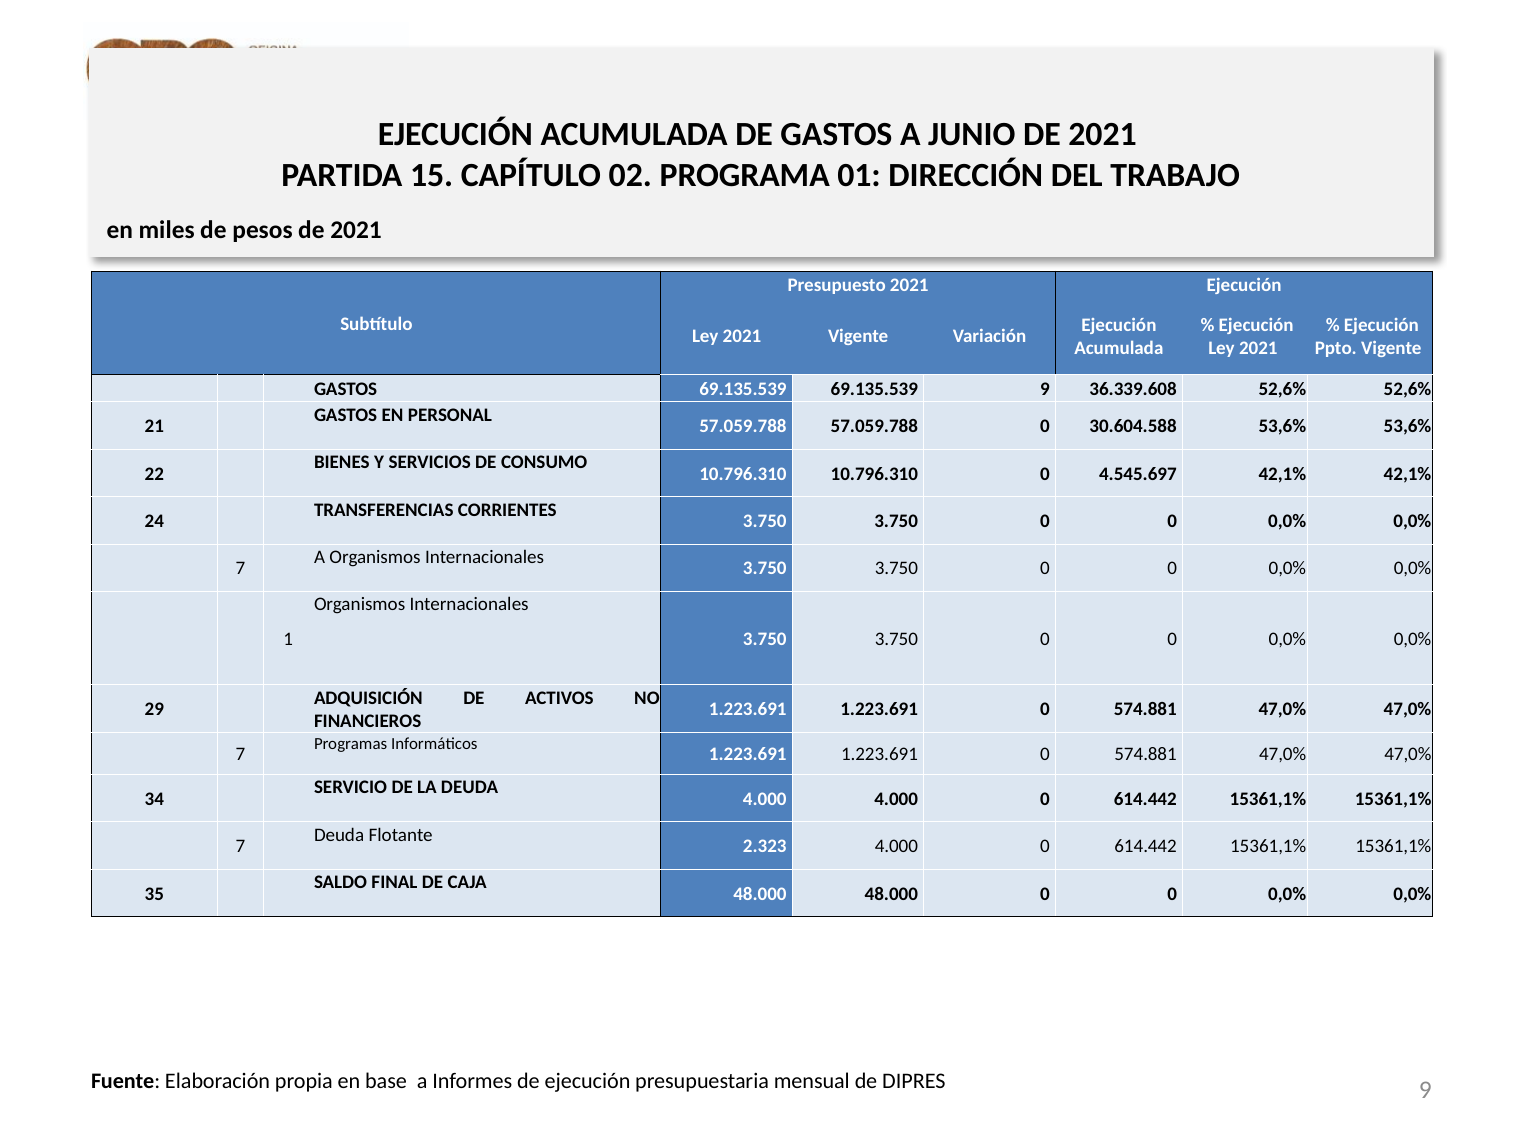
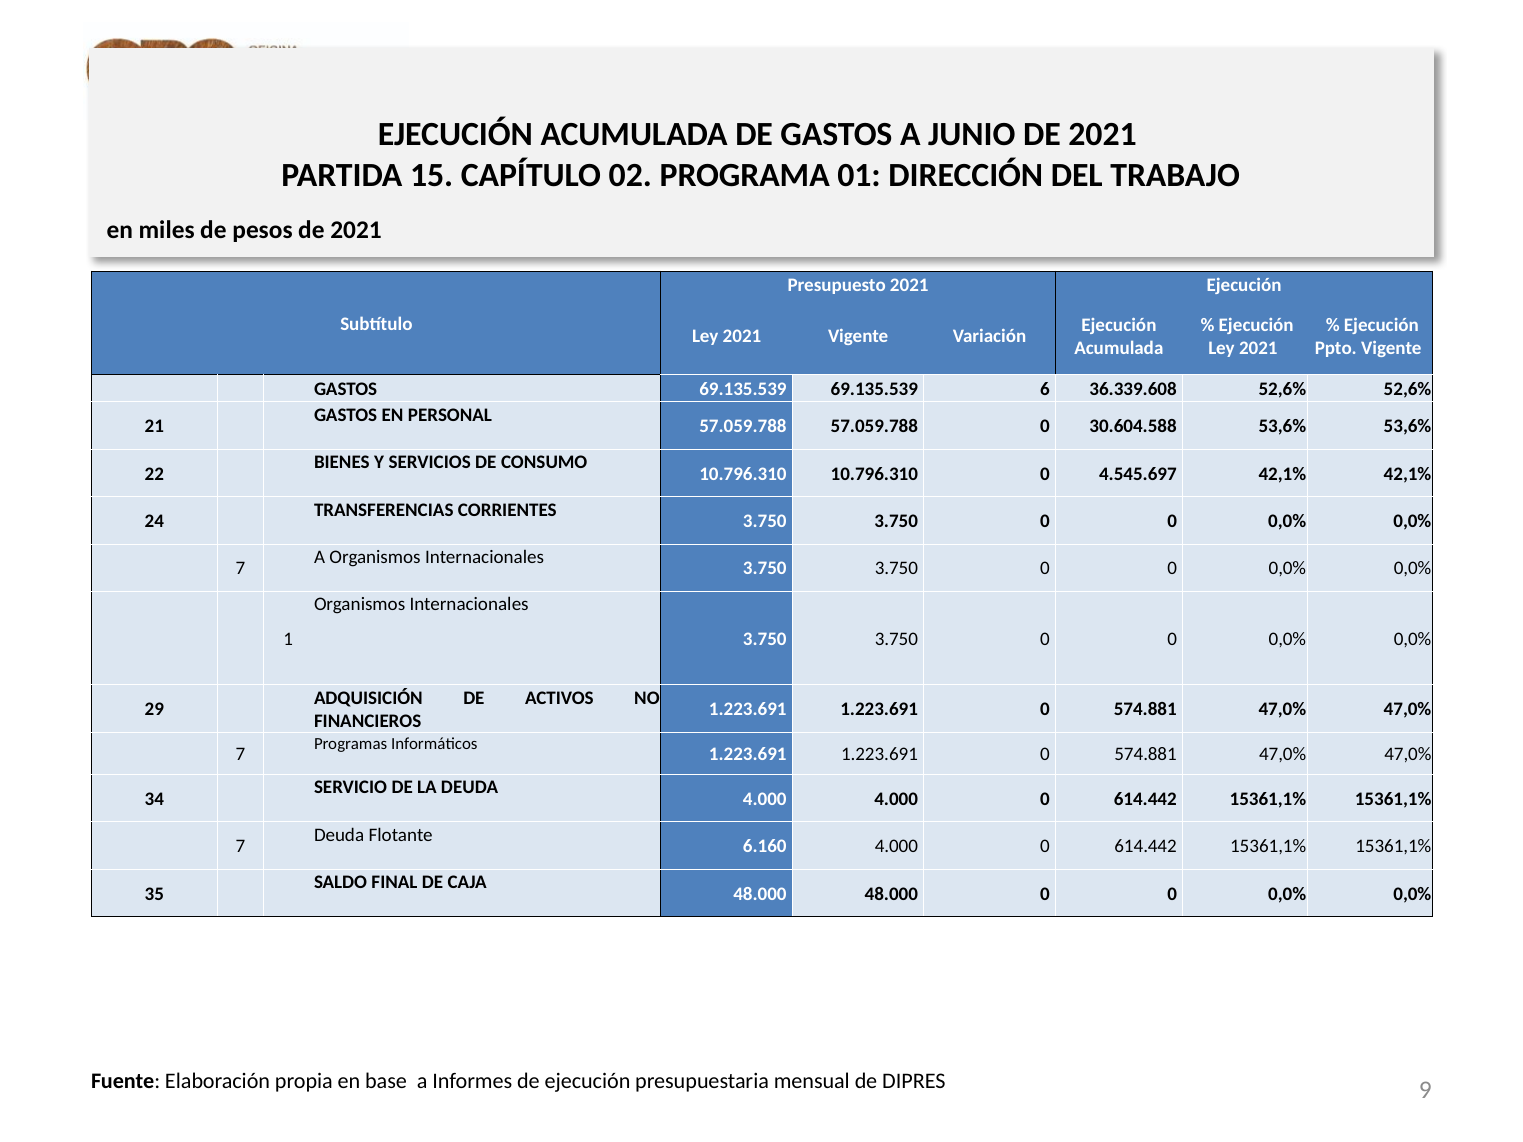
69.135.539 9: 9 -> 6 (1045, 389)
2.323: 2.323 -> 6.160 (765, 847)
